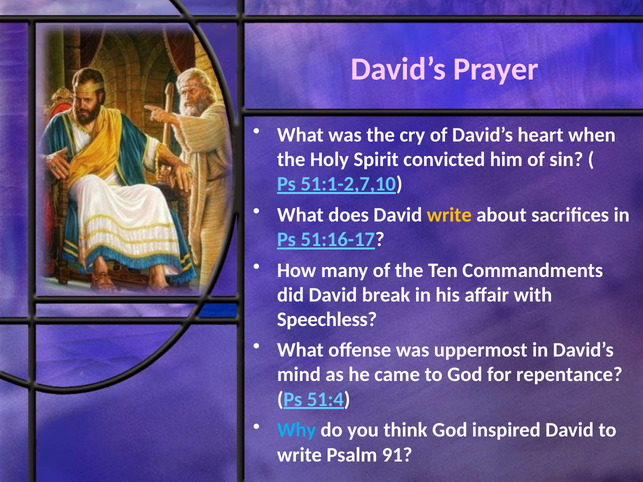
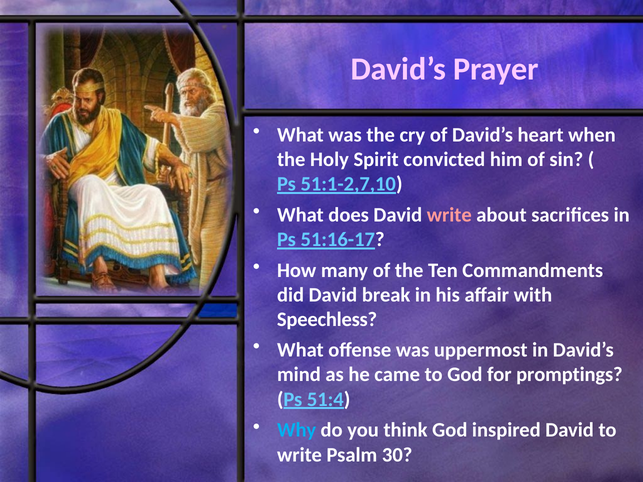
write colour: yellow -> pink (449, 215)
repentance: repentance -> promptings (569, 375)
91: 91 -> 30 (397, 455)
